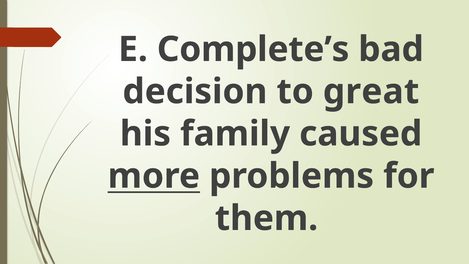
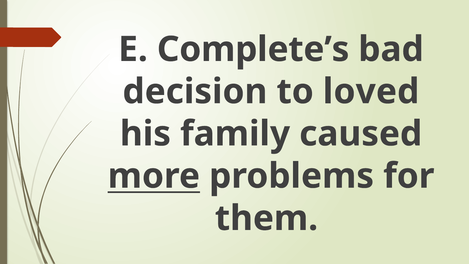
great: great -> loved (371, 92)
